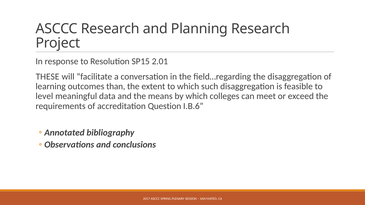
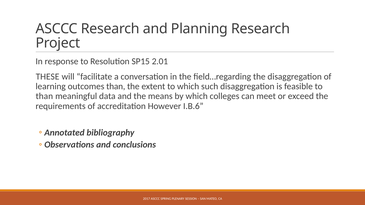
level: level -> than (44, 96)
Question: Question -> However (164, 106)
